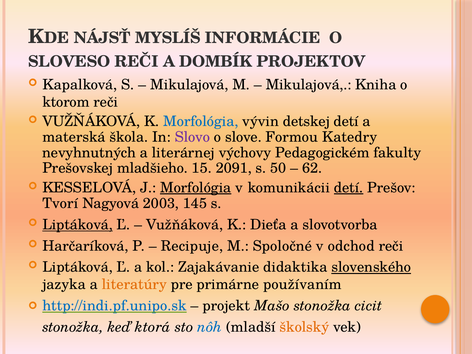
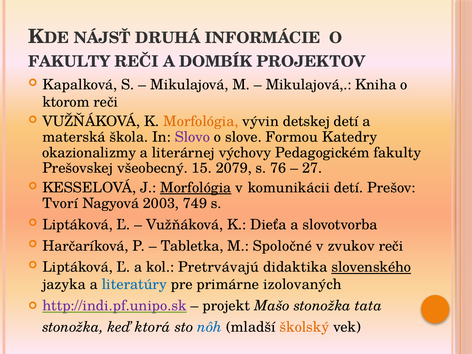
MYSLÍŠ: MYSLÍŠ -> DRUHÁ (168, 38)
SLOVESO: SLOVESO -> FAKULTY (69, 62)
Morfológia colour: blue -> orange (201, 121)
nevyhnutných: nevyhnutných -> okazionalizmy (89, 153)
mladšieho: mladšieho -> všeobecný (152, 168)
2091: 2091 -> 2079 (234, 168)
50: 50 -> 76 (278, 168)
62: 62 -> 27 (312, 168)
detí underline: present -> none (349, 188)
145: 145 -> 749 (195, 203)
Liptáková underline: present -> none (78, 225)
Recipuje: Recipuje -> Tabletka (192, 246)
odchod: odchod -> zvukov (351, 246)
Zajakávanie: Zajakávanie -> Pretrvávajú (219, 267)
literatúry colour: orange -> blue (134, 285)
používaním: používaním -> izolovaných (302, 285)
http://indi.pf.unipo.sk colour: blue -> purple (114, 306)
cicit: cicit -> tata (369, 306)
